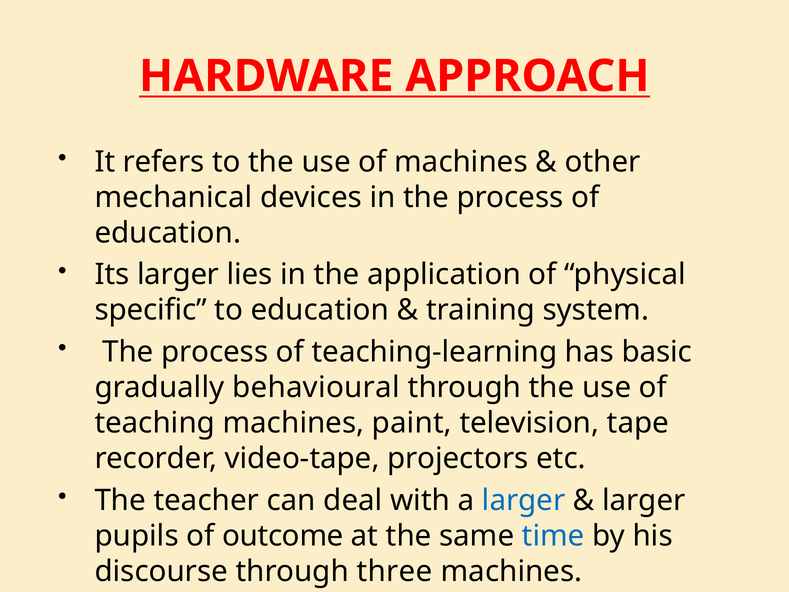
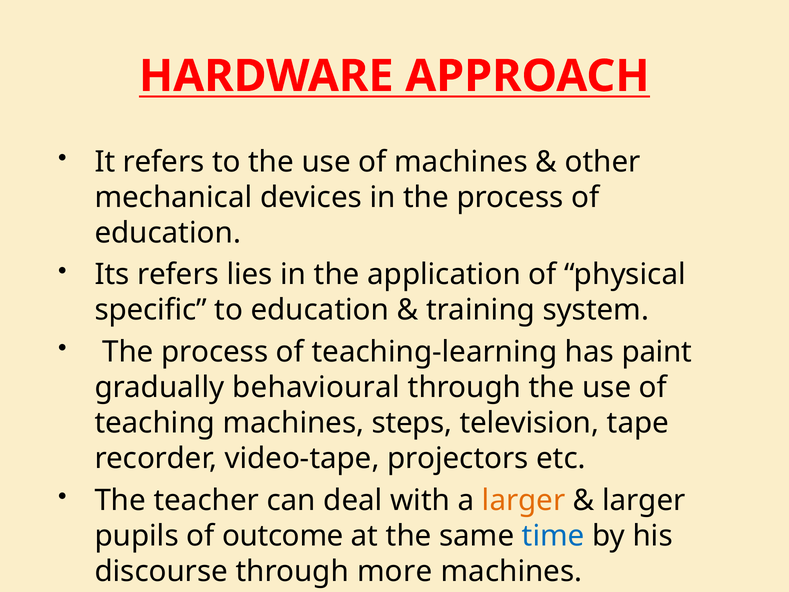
Its larger: larger -> refers (178, 275)
basic: basic -> paint (657, 352)
paint: paint -> steps (412, 423)
larger colour: blue -> orange (524, 500)
three: three -> more (395, 571)
